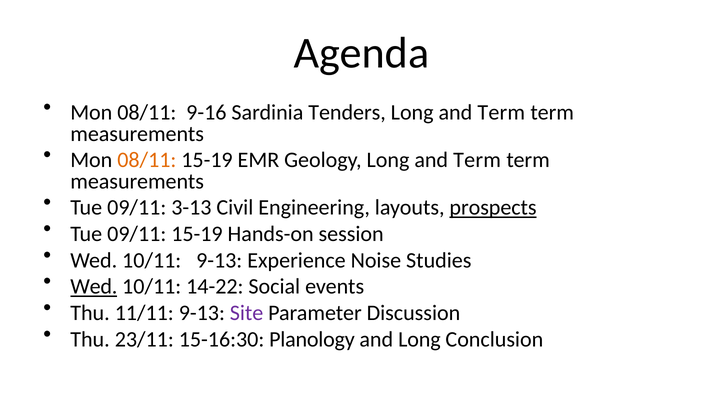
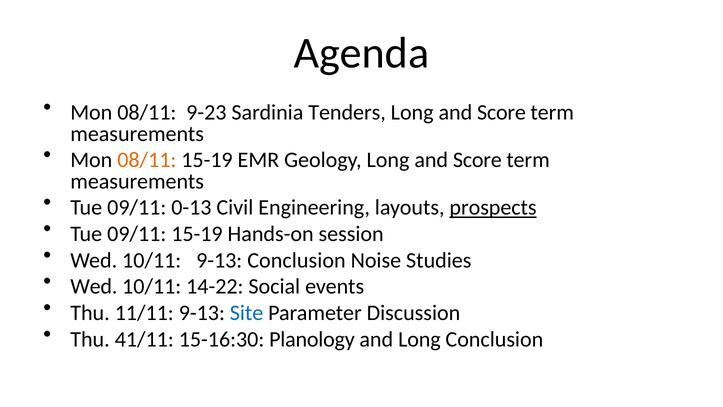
9-16: 9-16 -> 9-23 (206, 112)
Term: Term -> Score (501, 112)
Geology Long and Term: Term -> Score (477, 160)
3-13: 3-13 -> 0-13 (191, 207)
9-13 Experience: Experience -> Conclusion (296, 260)
Wed underline: present -> none (94, 286)
Site colour: purple -> blue (247, 313)
23/11: 23/11 -> 41/11 (144, 339)
